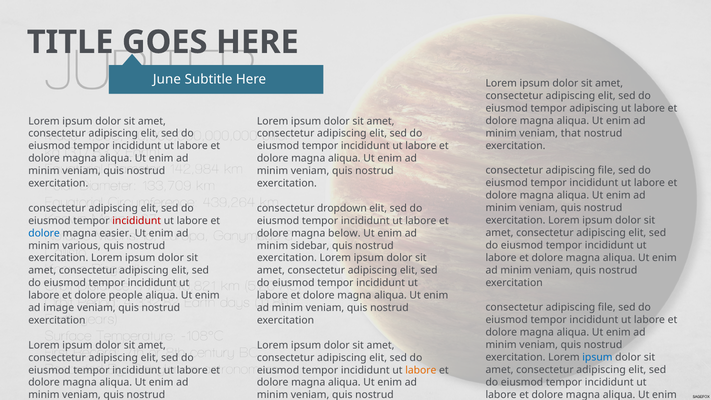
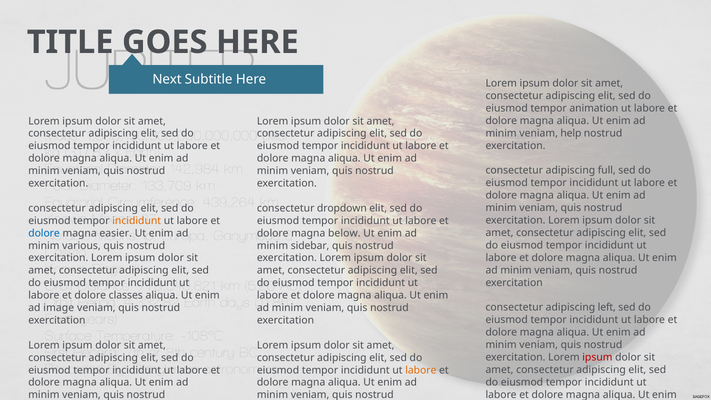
June: June -> Next (167, 80)
tempor adipiscing: adipiscing -> animation (594, 108)
that: that -> help (571, 133)
file: file -> full (607, 171)
incididunt colour: red -> orange (137, 221)
people: people -> classes (126, 295)
file: file -> left (607, 307)
ipsum colour: blue -> red (597, 357)
